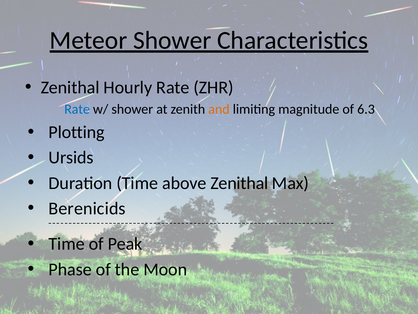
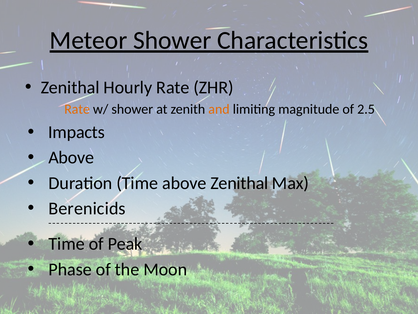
Rate colour: blue -> orange (77, 109)
6.3: 6.3 -> 2.5 (366, 109)
Plotting: Plotting -> Impacts (77, 132)
Ursids: Ursids -> Above (71, 157)
